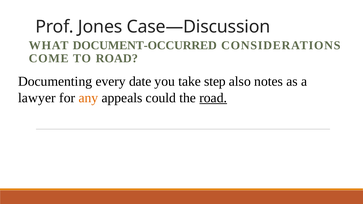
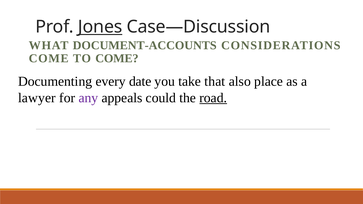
Jones underline: none -> present (100, 27)
DOCUMENT-OCCURRED: DOCUMENT-OCCURRED -> DOCUMENT-ACCOUNTS (145, 45)
TO ROAD: ROAD -> COME (117, 58)
step: step -> that (215, 82)
notes: notes -> place (269, 82)
any colour: orange -> purple (88, 98)
